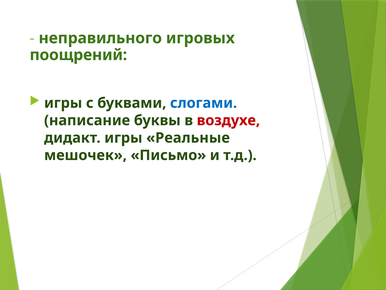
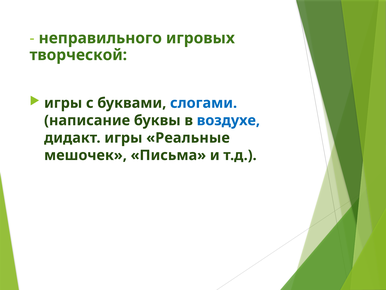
поощрений: поощрений -> творческой (78, 55)
воздухе colour: red -> blue (228, 120)
Письмо: Письмо -> Письма (168, 155)
